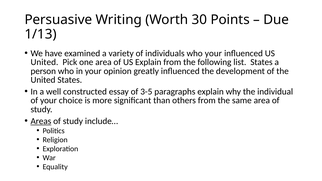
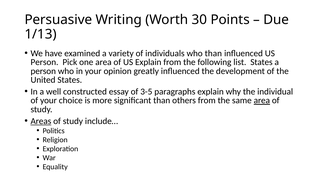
who your: your -> than (213, 53)
United: United -> Person (44, 62)
area underline: none -> present (262, 101)
